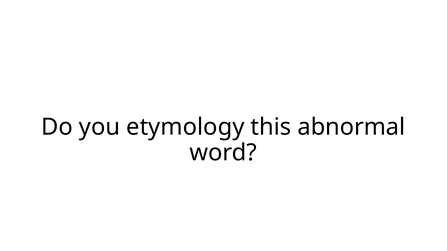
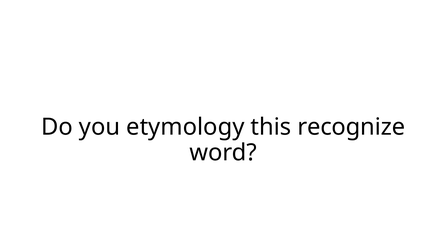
abnormal: abnormal -> recognize (351, 127)
